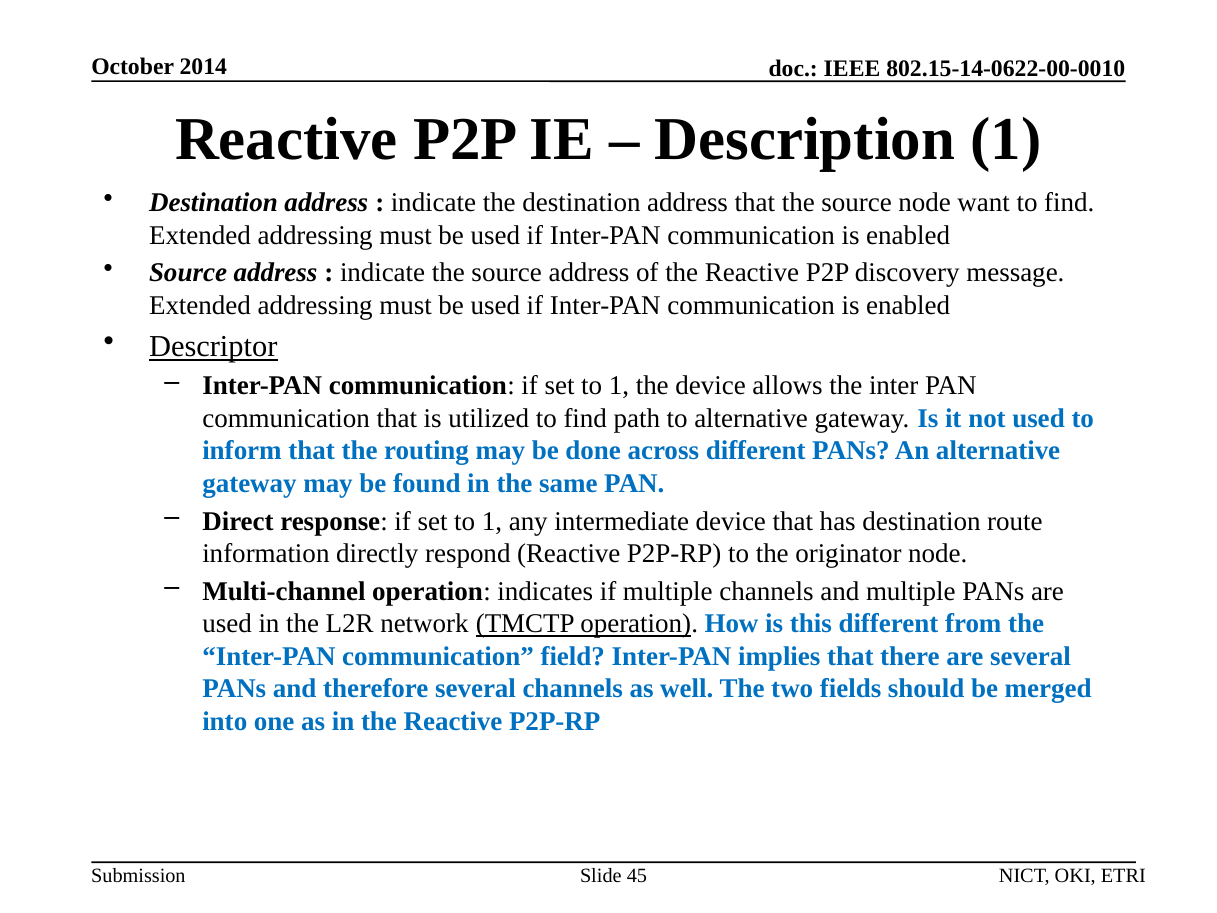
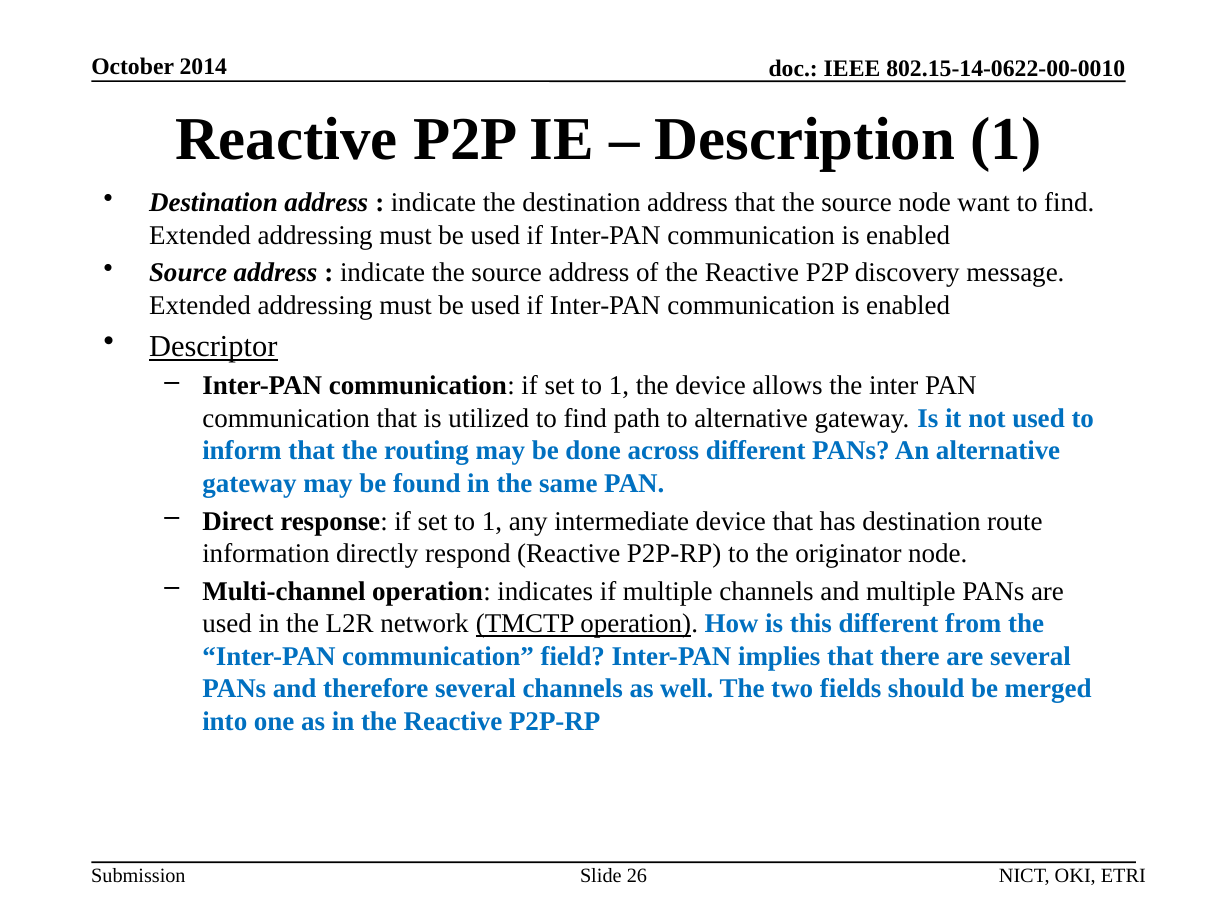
45: 45 -> 26 (637, 875)
